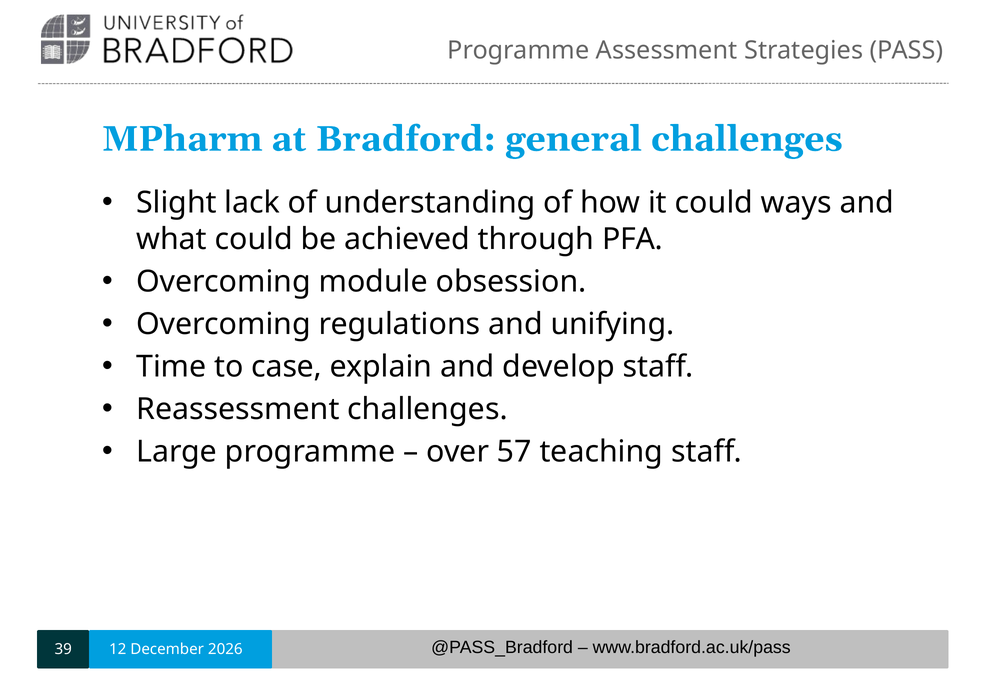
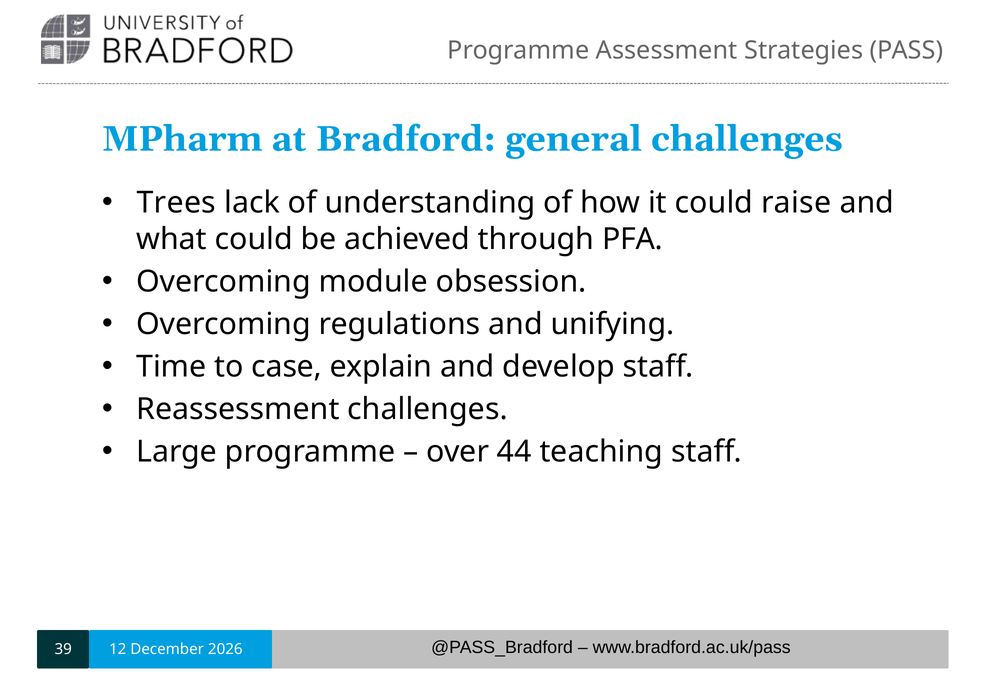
Slight: Slight -> Trees (176, 203)
ways: ways -> raise (796, 203)
57: 57 -> 44 (514, 452)
